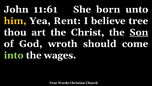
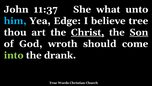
11:61: 11:61 -> 11:37 (46, 9)
born: born -> what (108, 9)
him colour: yellow -> light blue (15, 21)
Rent: Rent -> Edge (67, 21)
Christ underline: none -> present (88, 32)
wages: wages -> drank (60, 55)
